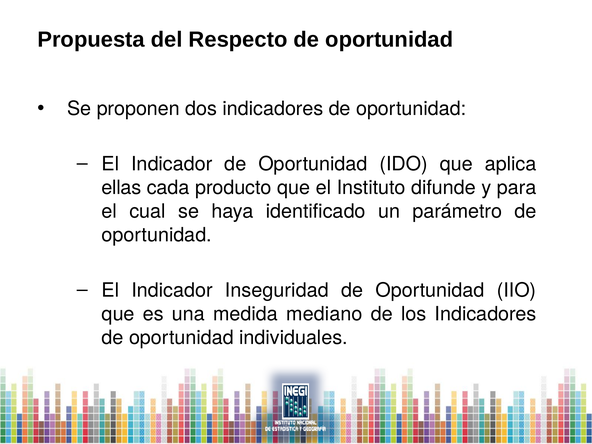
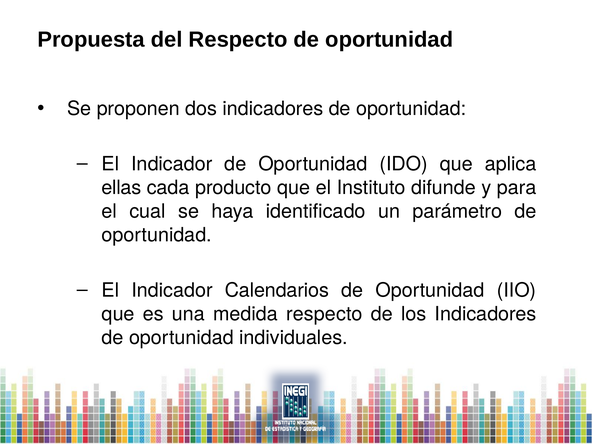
Inseguridad: Inseguridad -> Calendarios (277, 290)
medida mediano: mediano -> respecto (324, 314)
